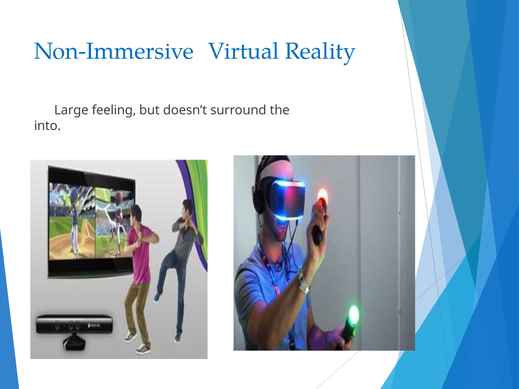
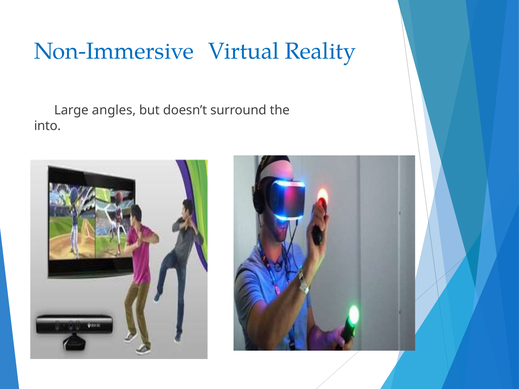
feeling: feeling -> angles (114, 110)
